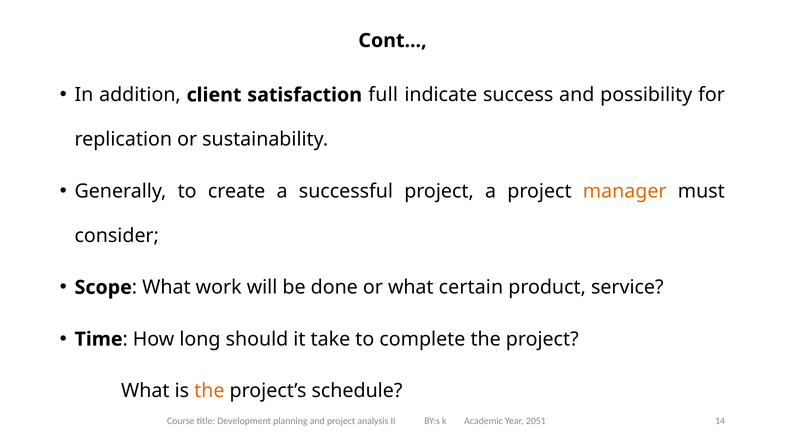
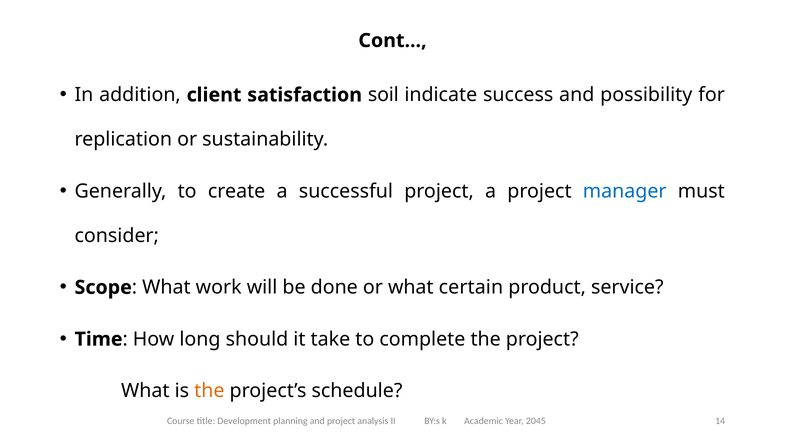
full: full -> soil (383, 95)
manager colour: orange -> blue (625, 191)
2051: 2051 -> 2045 (536, 422)
